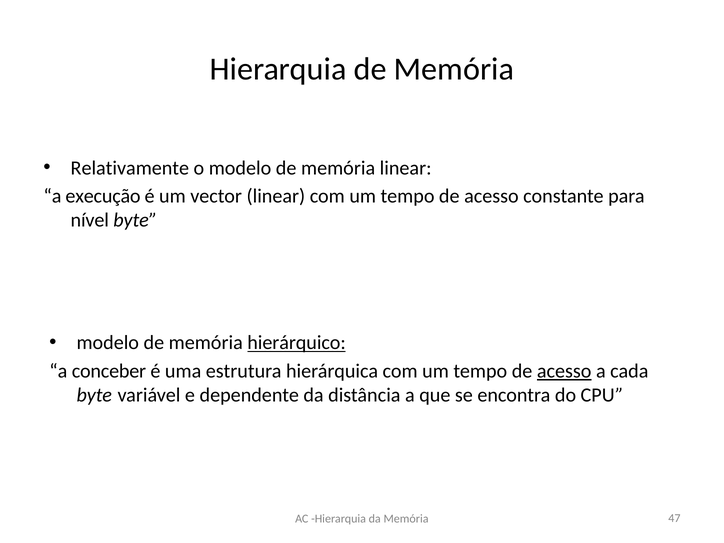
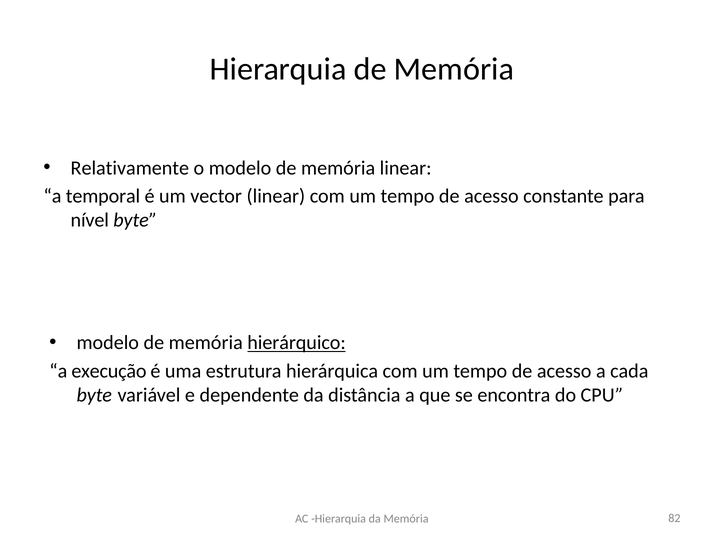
execução: execução -> temporal (103, 196)
conceber: conceber -> execução (109, 371)
acesso underline: present -> none (564, 371)
47: 47 -> 82 (674, 518)
